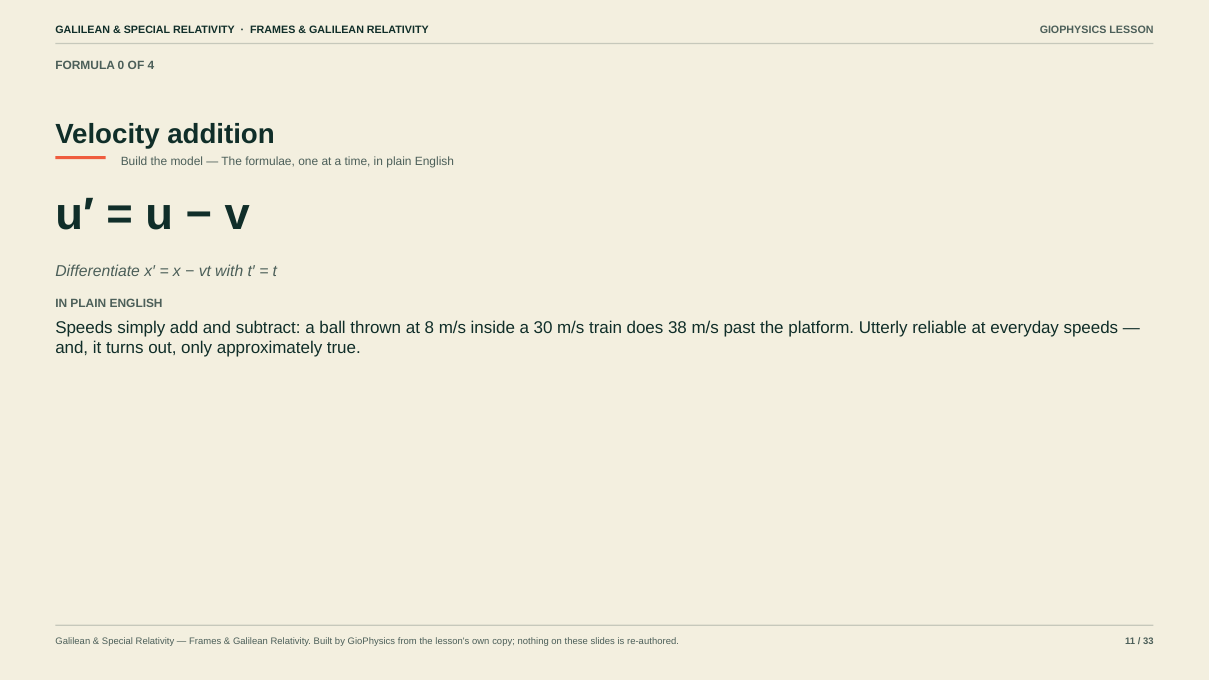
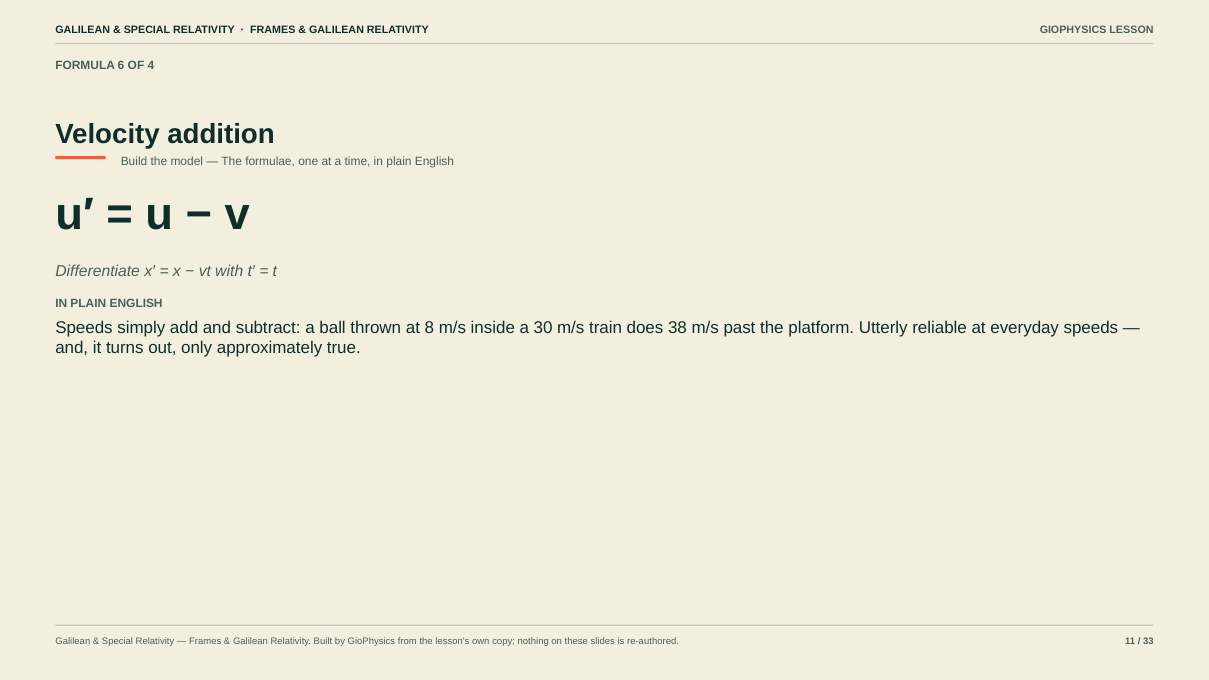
0: 0 -> 6 (121, 66)
